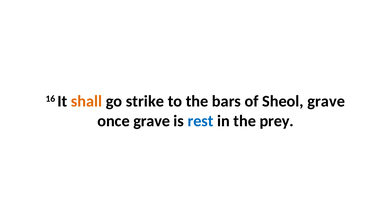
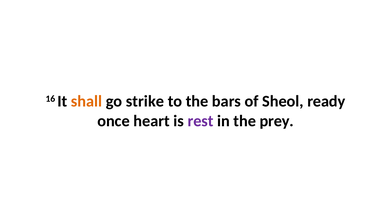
Sheol grave: grave -> ready (326, 101)
once grave: grave -> heart (152, 121)
rest colour: blue -> purple (201, 121)
